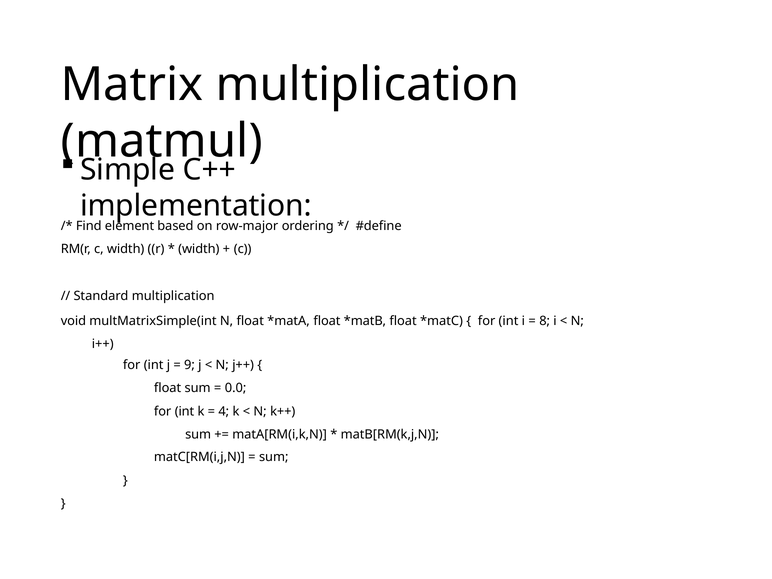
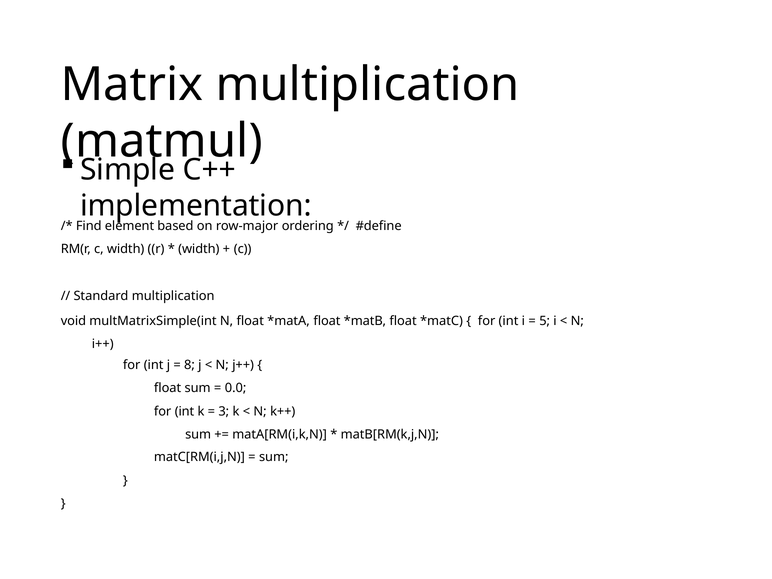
8: 8 -> 5 (545, 321)
9: 9 -> 8 (190, 365)
4: 4 -> 3 (224, 411)
